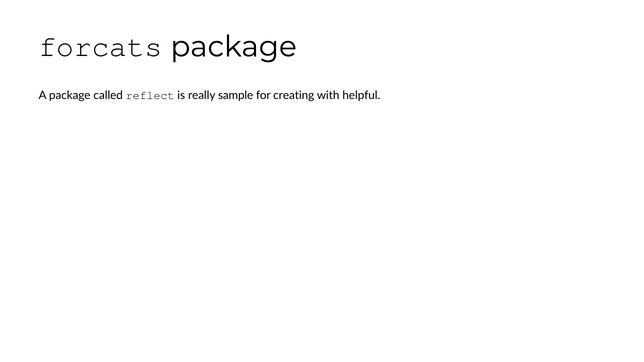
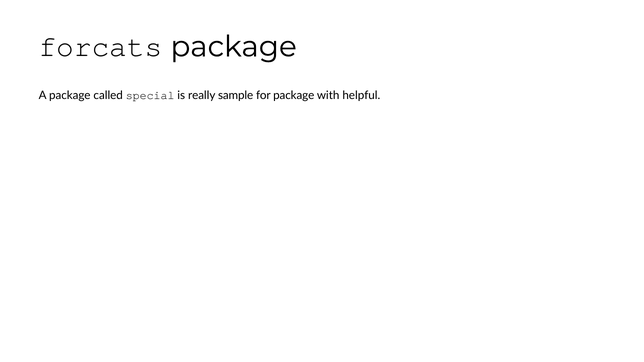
reflect: reflect -> special (150, 96)
for creating: creating -> package (294, 96)
